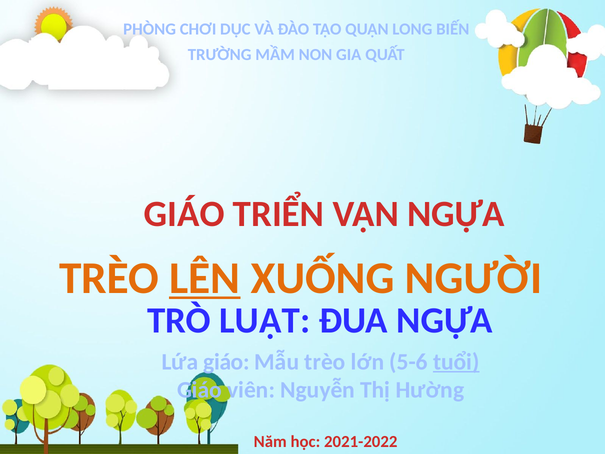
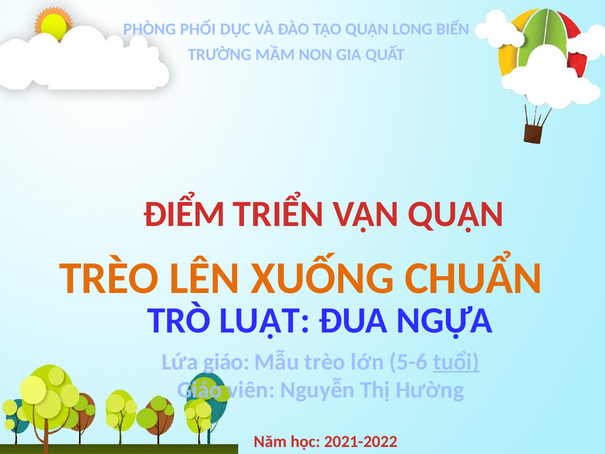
CHƠI: CHƠI -> PHỐI (198, 29)
GIÁO: GIÁO -> ĐIỂM (184, 214)
VẬN NGỰA: NGỰA -> QUẬN (456, 214)
LÊN underline: present -> none (205, 278)
NGƯỜI: NGƯỜI -> CHUẨN (474, 278)
